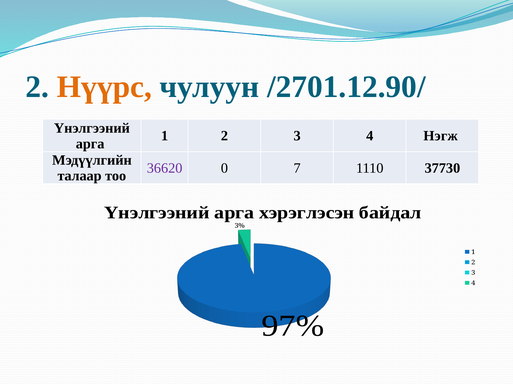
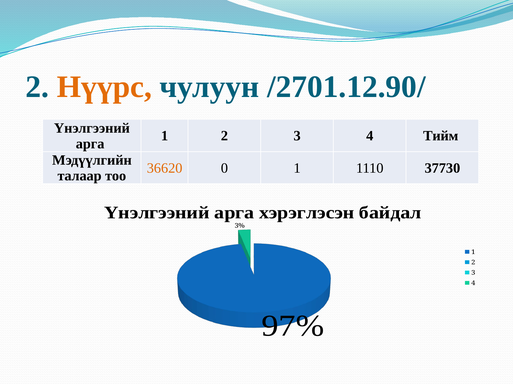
Нэгж: Нэгж -> Тийм (441, 136)
36620 colour: purple -> orange (165, 168)
0 7: 7 -> 1 (297, 168)
